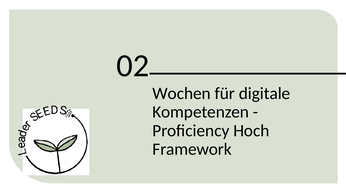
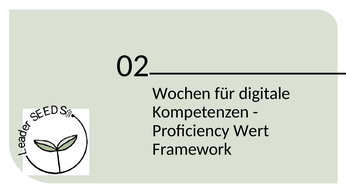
Hoch: Hoch -> Wert (251, 131)
